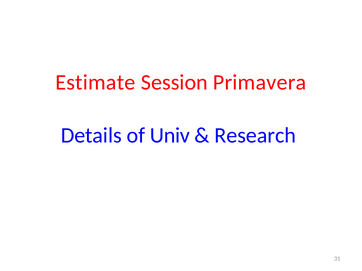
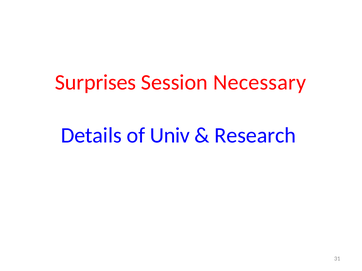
Estimate: Estimate -> Surprises (96, 82)
Primavera: Primavera -> Necessary (260, 82)
